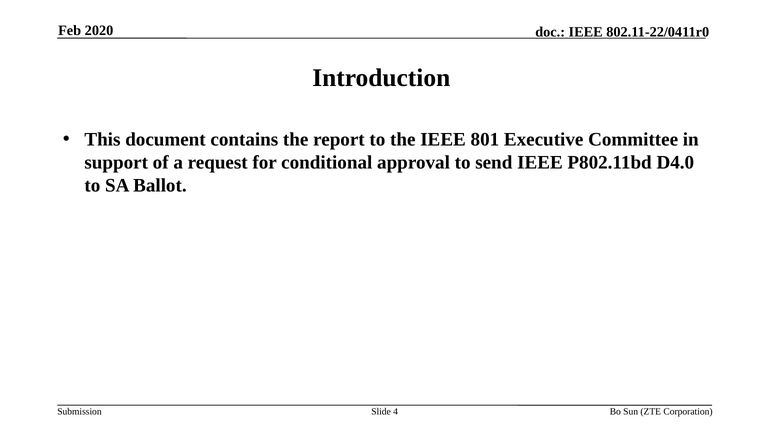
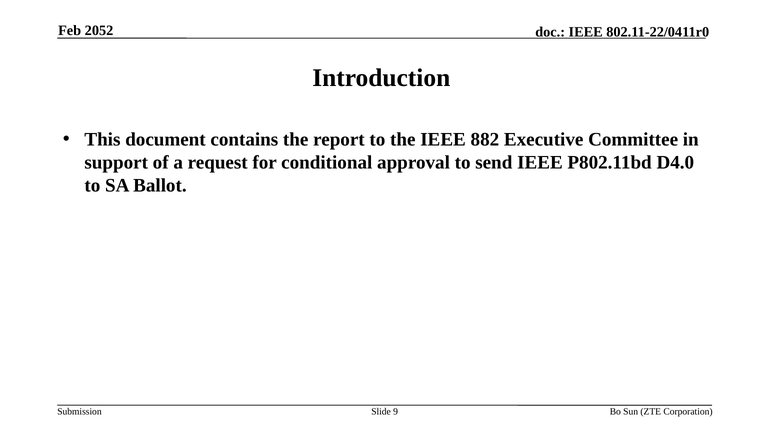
2020: 2020 -> 2052 (99, 30)
801: 801 -> 882 (485, 140)
4: 4 -> 9 (396, 412)
